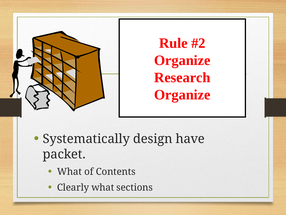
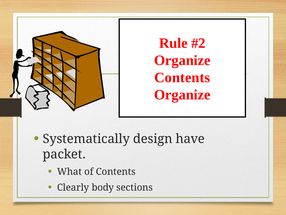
Research: Research -> Contents (182, 77)
Clearly what: what -> body (103, 187)
